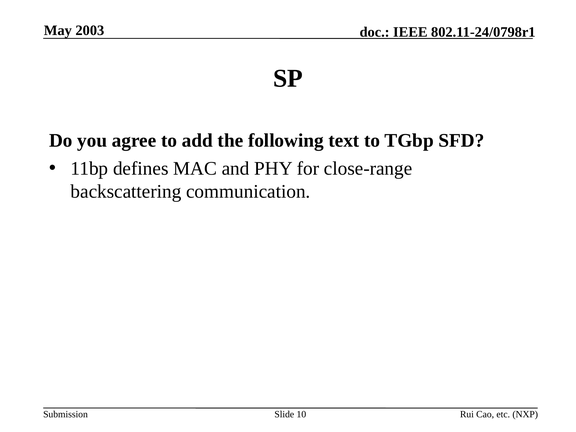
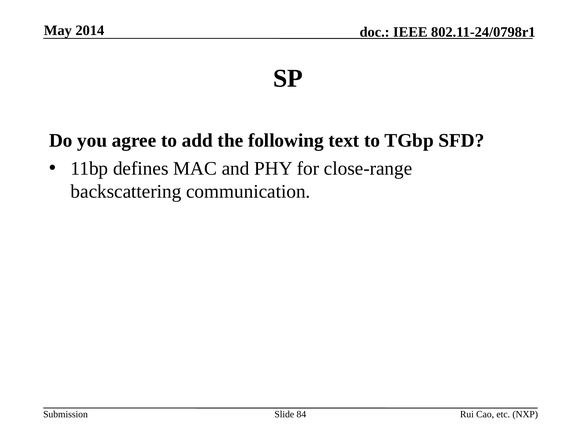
2003: 2003 -> 2014 (90, 31)
10: 10 -> 84 (301, 414)
